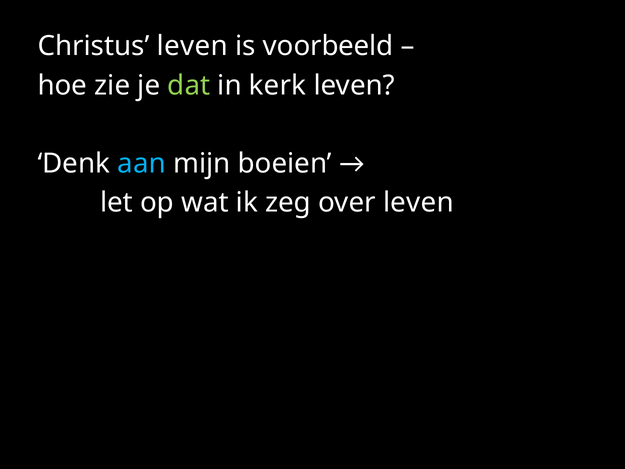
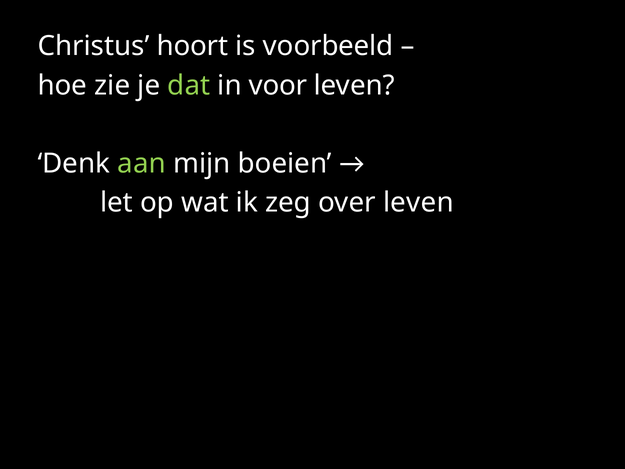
Christus leven: leven -> hoort (192, 46)
kerk: kerk -> voor (278, 85)
aan colour: light blue -> light green (142, 163)
